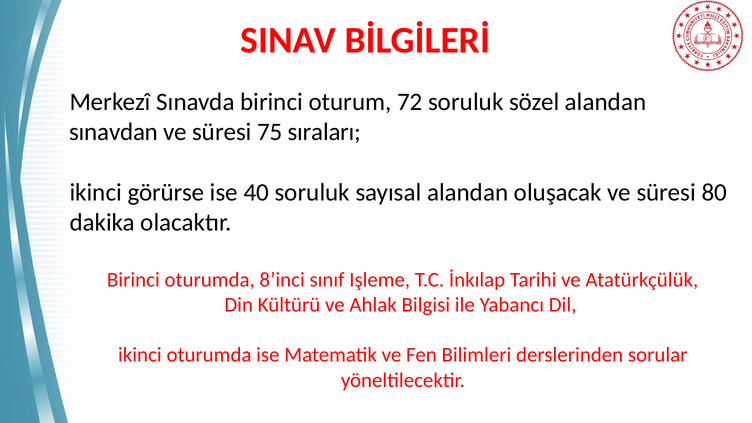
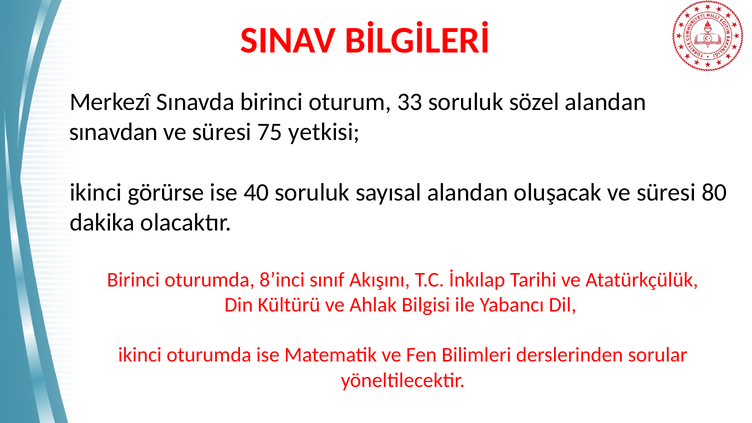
72: 72 -> 33 (410, 102)
sıraları: sıraları -> yetkisi (324, 132)
Işleme: Işleme -> Akışını (380, 280)
